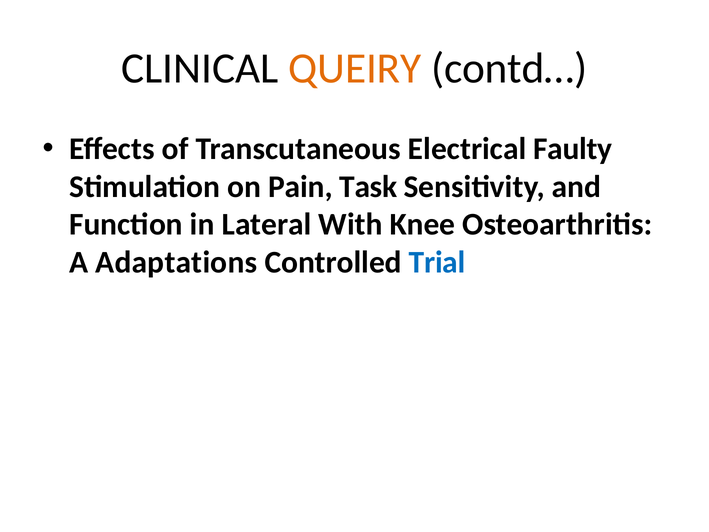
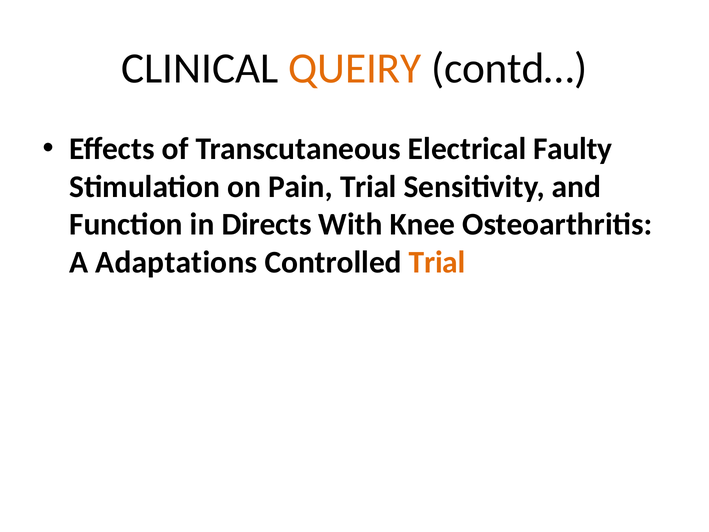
Pain Task: Task -> Trial (368, 187)
Lateral: Lateral -> Directs (267, 224)
Trial colour: blue -> orange (437, 262)
